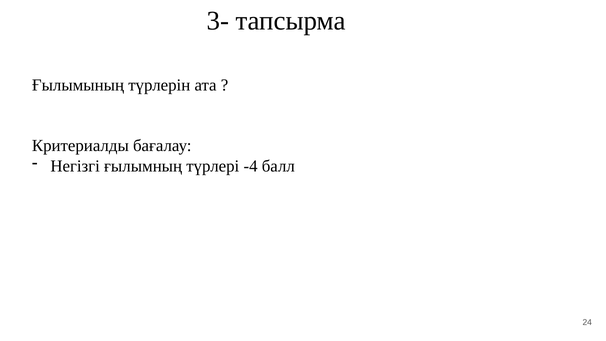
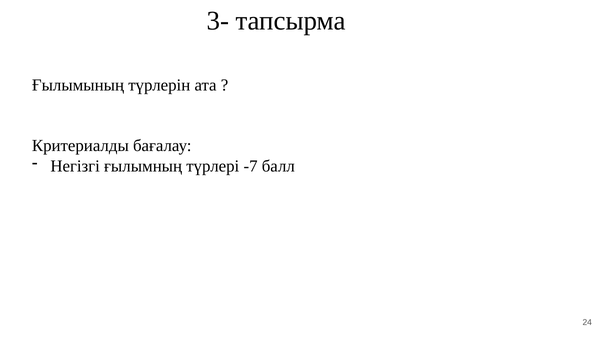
-4: -4 -> -7 (251, 166)
